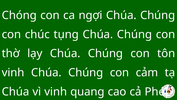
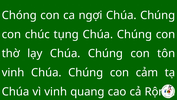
Phép: Phép -> Rộng (160, 91)
